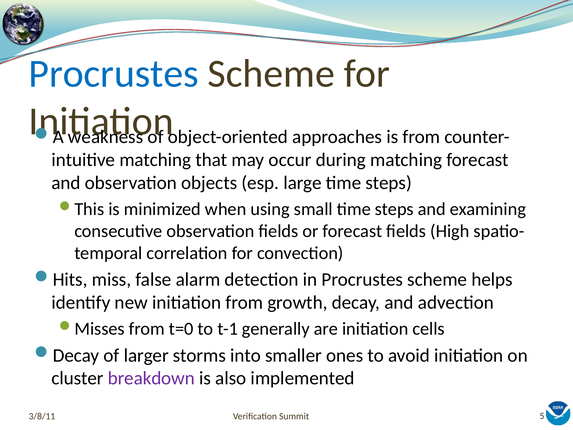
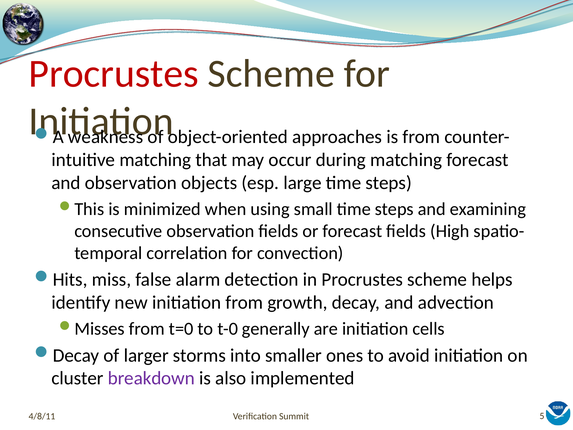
Procrustes colour: blue -> red (114, 74)
t-1: t-1 -> t-0 (228, 329)
3/8/11: 3/8/11 -> 4/8/11 (42, 416)
